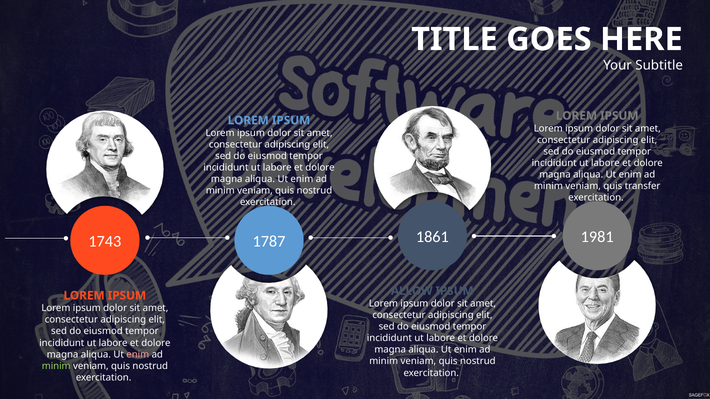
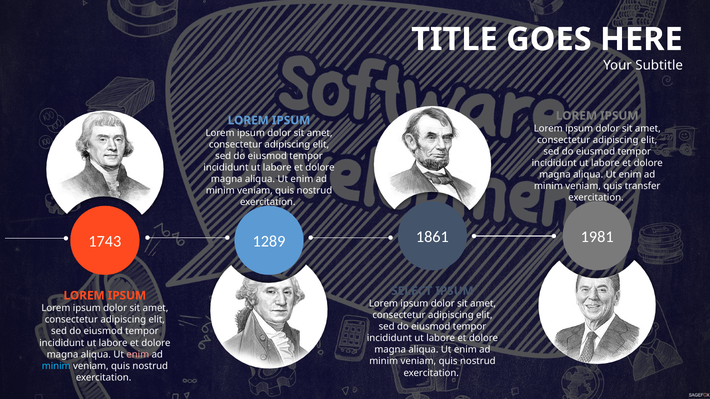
1787: 1787 -> 1289 (269, 242)
ALLOW: ALLOW -> SELECT (412, 291)
minim colour: light green -> light blue (56, 366)
